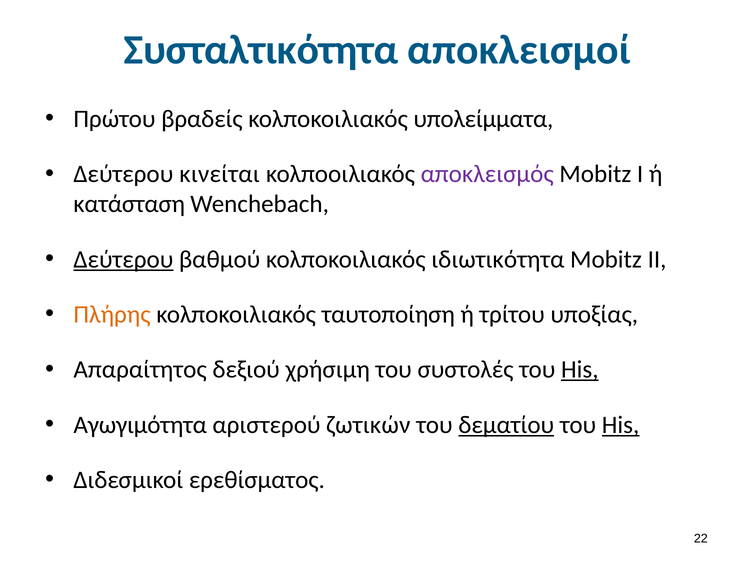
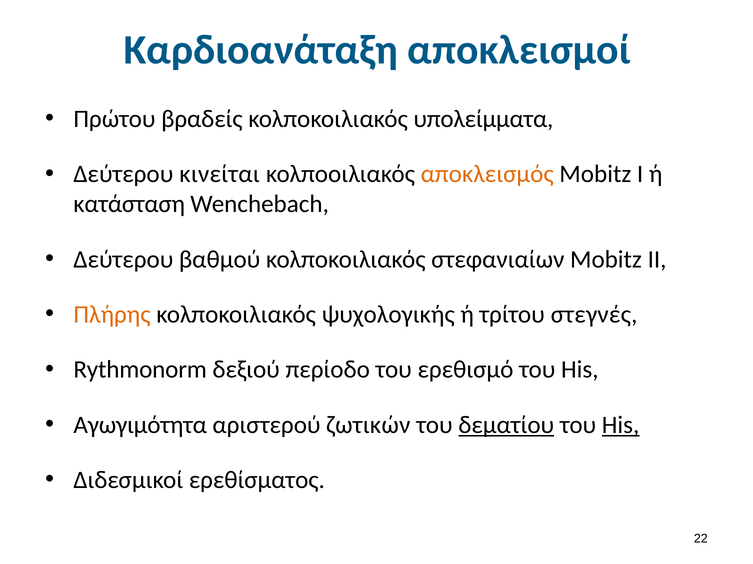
Συσταλτικότητα: Συσταλτικότητα -> Καρδιοανάταξη (261, 50)
αποκλεισμός colour: purple -> orange (487, 174)
Δεύτερου underline: present -> none (123, 260)
ιδιωτικότητα: ιδιωτικότητα -> στεφανιαίων (498, 260)
ταυτοποίηση: ταυτοποίηση -> ψυχολογικής (388, 315)
υποξίας: υποξίας -> στεγνές (594, 315)
Απαραίτητος: Απαραίτητος -> Rythmonorm (140, 370)
χρήσιμη: χρήσιμη -> περίοδο (328, 370)
συστολές: συστολές -> ερεθισμό (466, 370)
His underline: present -> none (580, 370)
